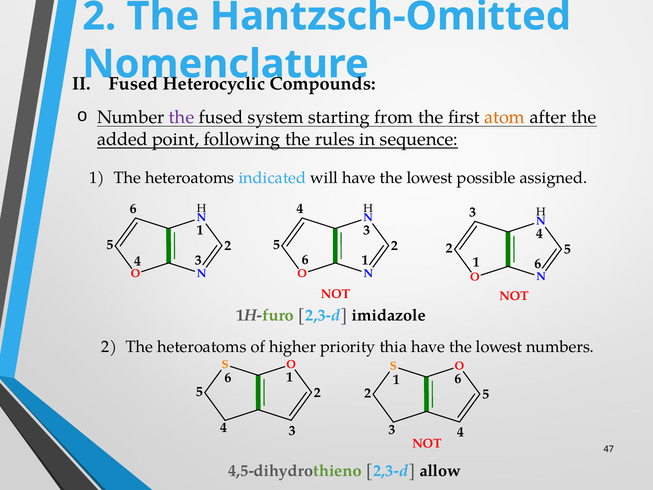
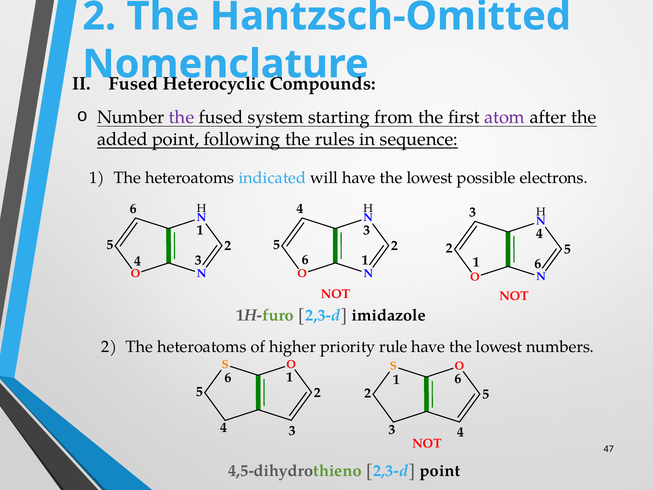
atom colour: orange -> purple (505, 117)
assigned: assigned -> electrons (554, 178)
thia: thia -> rule (394, 347)
2,3-d allow: allow -> point (440, 470)
